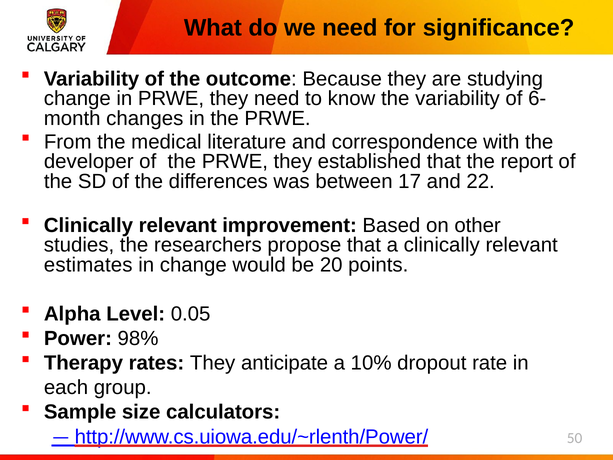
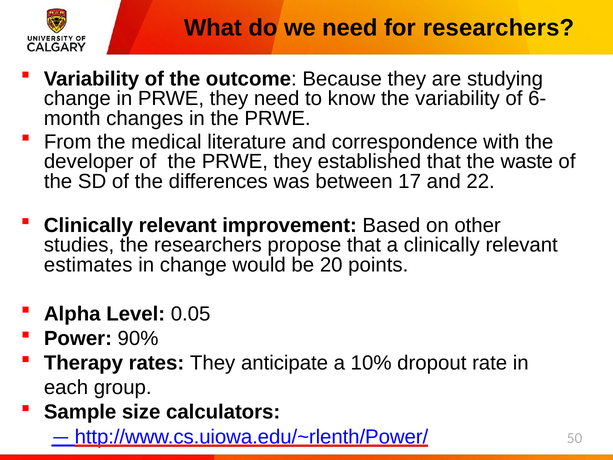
for significance: significance -> researchers (498, 28)
report: report -> waste (527, 162)
98%: 98% -> 90% (138, 338)
